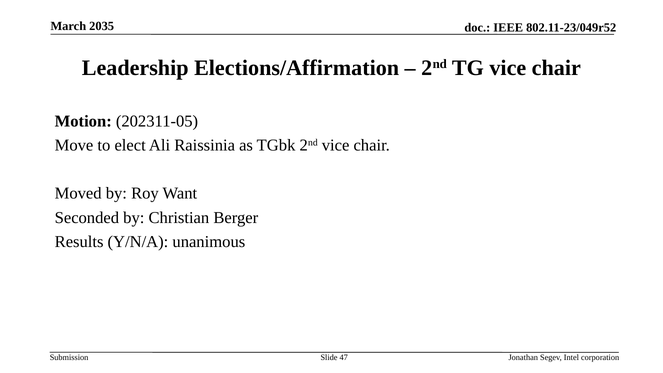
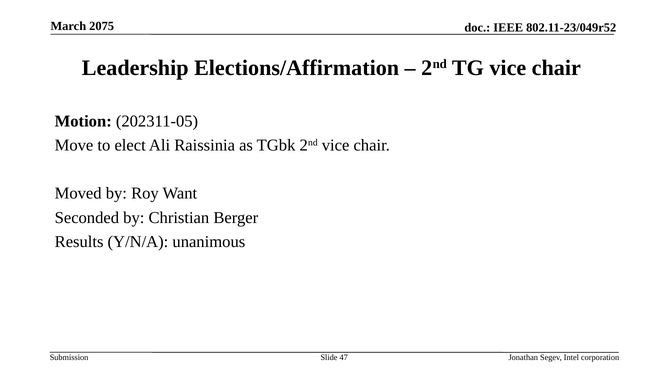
2035: 2035 -> 2075 (102, 26)
